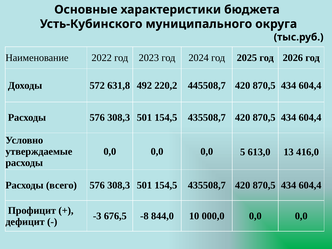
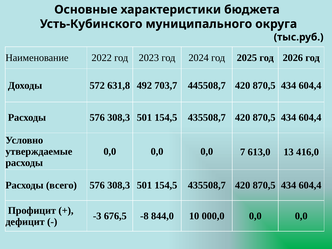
220,2: 220,2 -> 703,7 (166, 86)
5: 5 -> 7 (243, 152)
